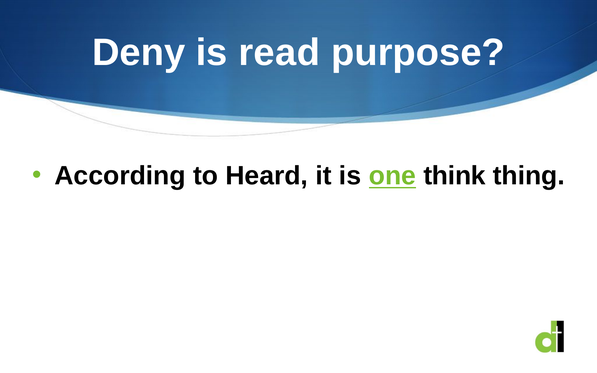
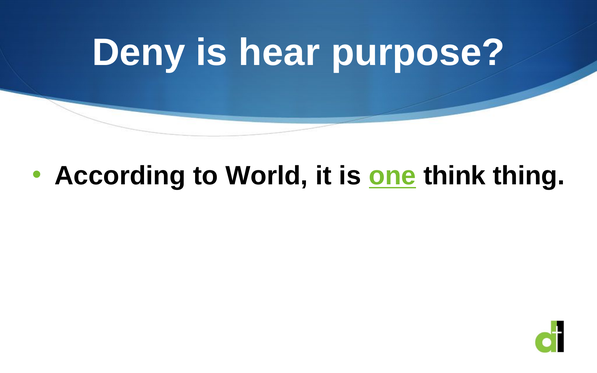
read: read -> hear (279, 53)
Heard: Heard -> World (267, 176)
